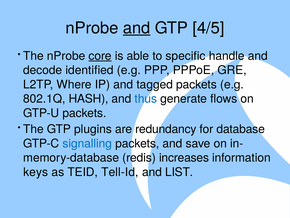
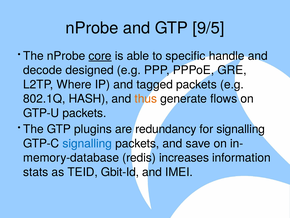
and underline: present -> none (137, 28)
4/5: 4/5 -> 9/5 (208, 28)
identified: identified -> designed (90, 70)
thus colour: blue -> orange (146, 99)
for database: database -> signalling (241, 129)
keys: keys -> stats (36, 172)
Tell-Id: Tell-Id -> Gbit-Id (120, 172)
LIST: LIST -> IMEI (179, 172)
